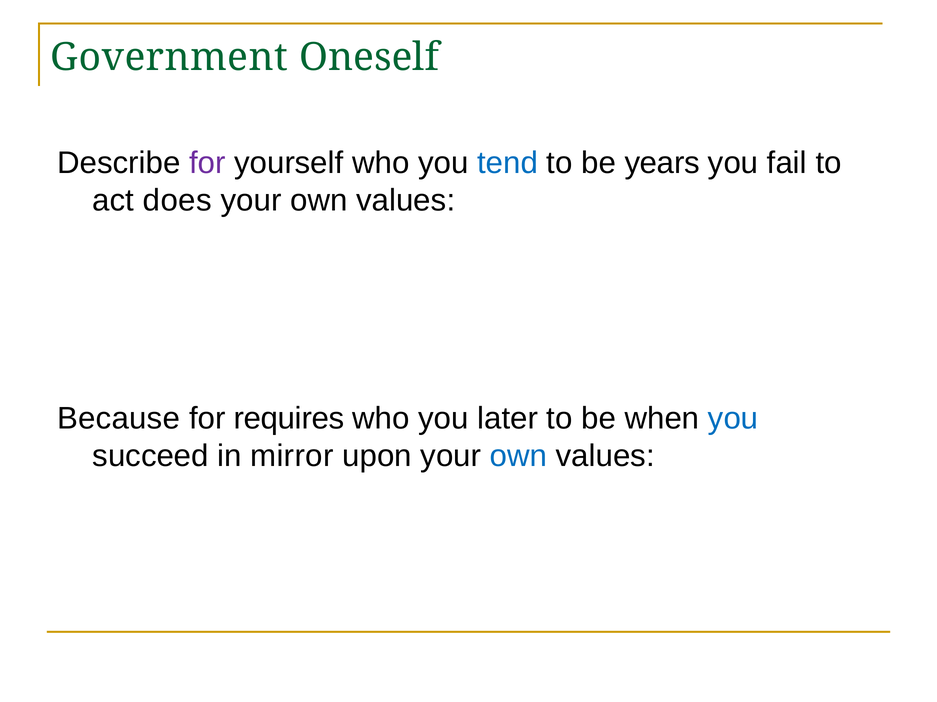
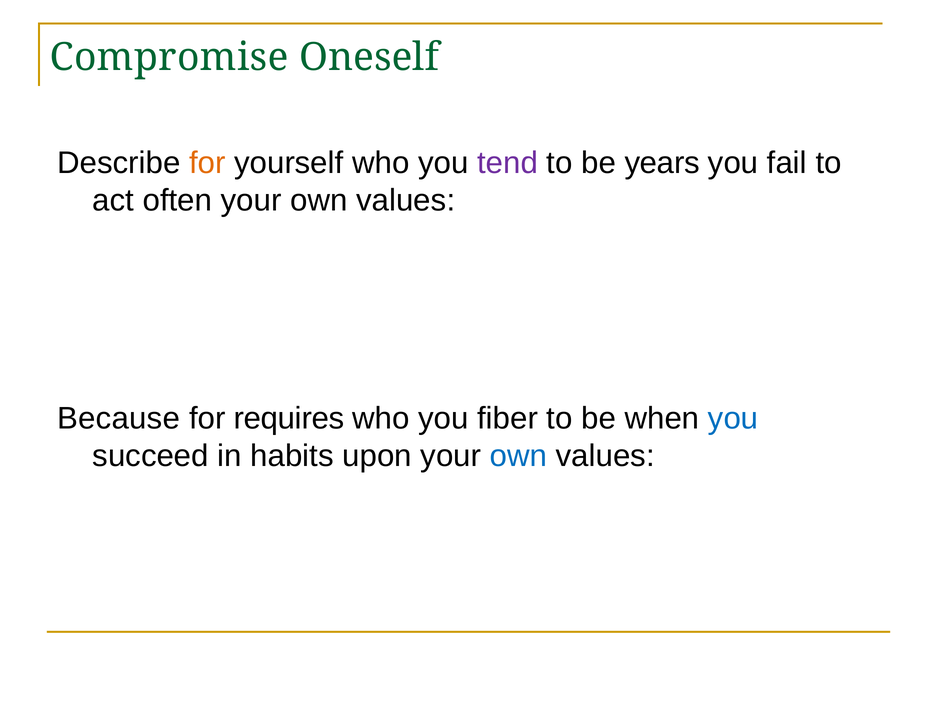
Government: Government -> Compromise (169, 58)
for colour: purple -> orange (207, 163)
tend colour: blue -> purple (508, 163)
does: does -> often (177, 200)
later: later -> fiber (508, 419)
mirror: mirror -> habits (292, 457)
